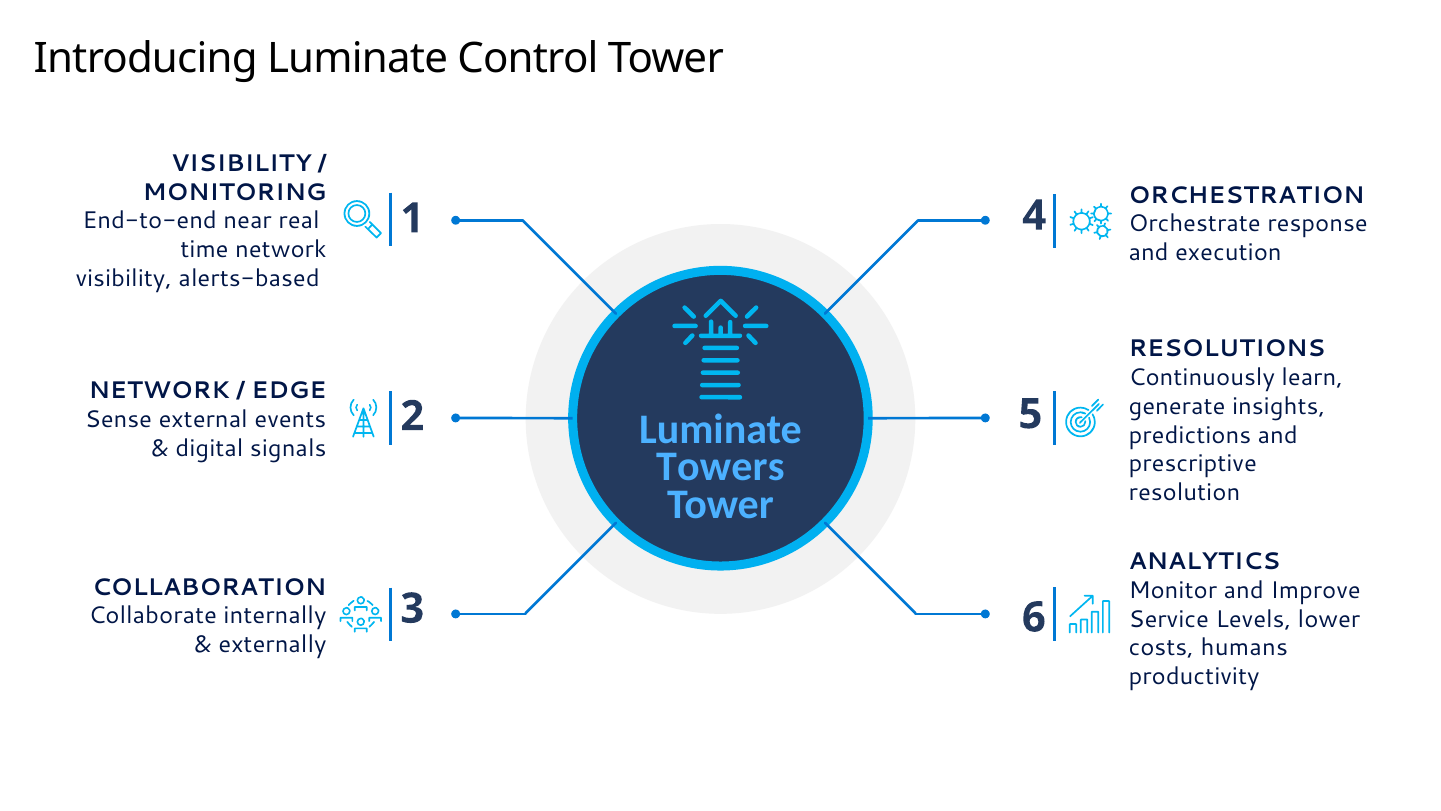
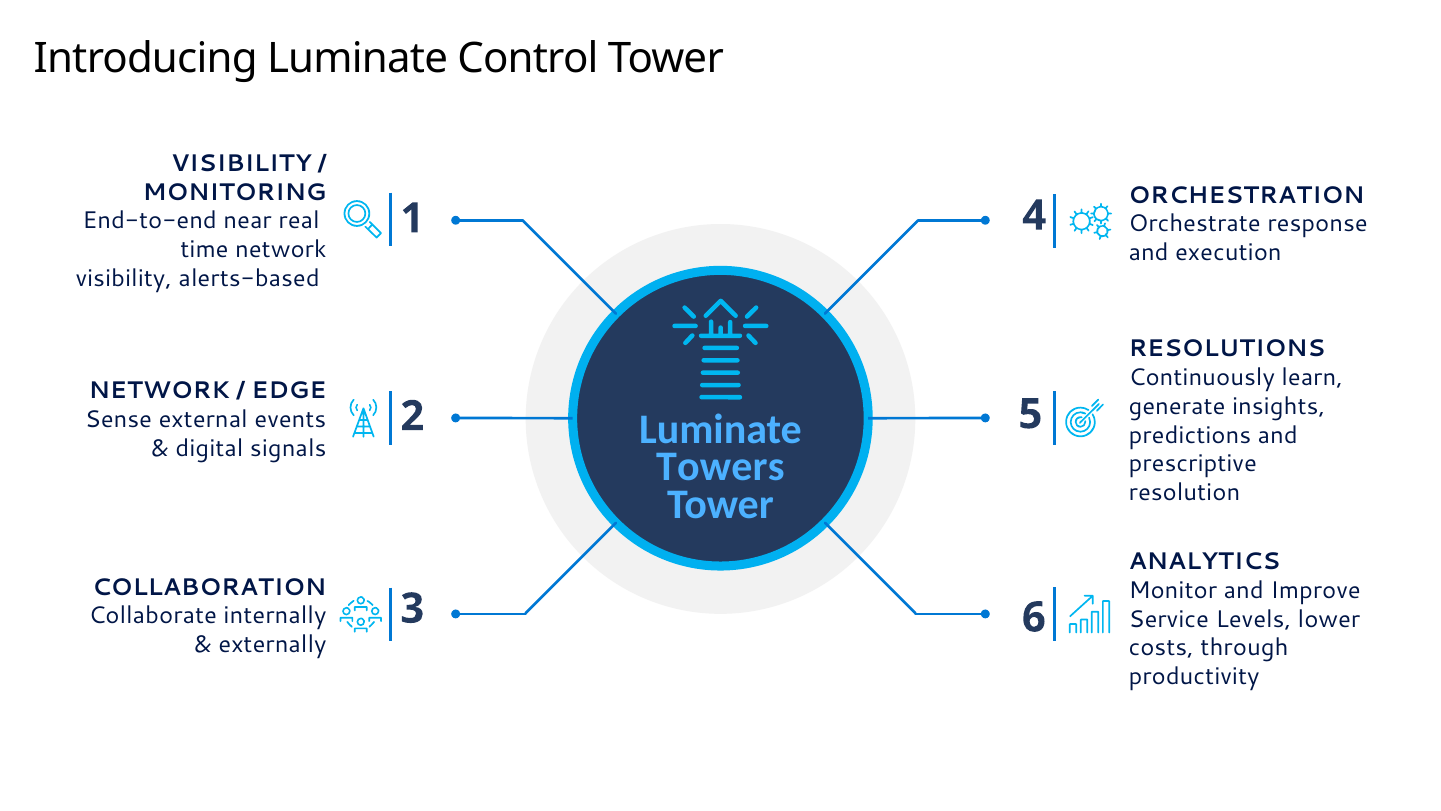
humans: humans -> through (1244, 648)
